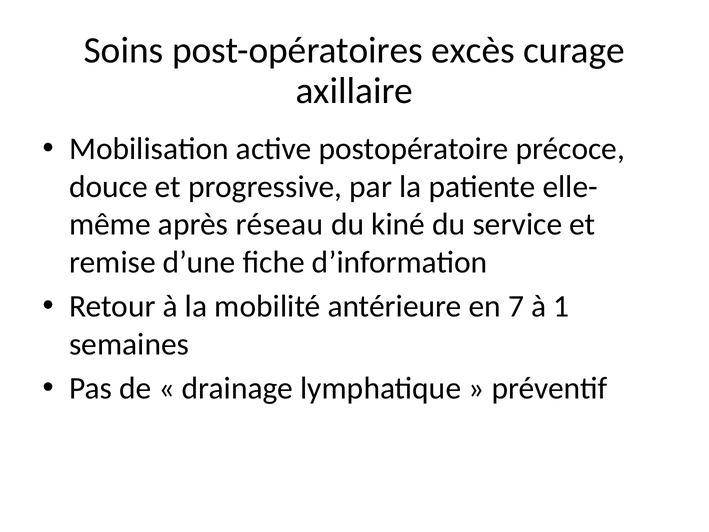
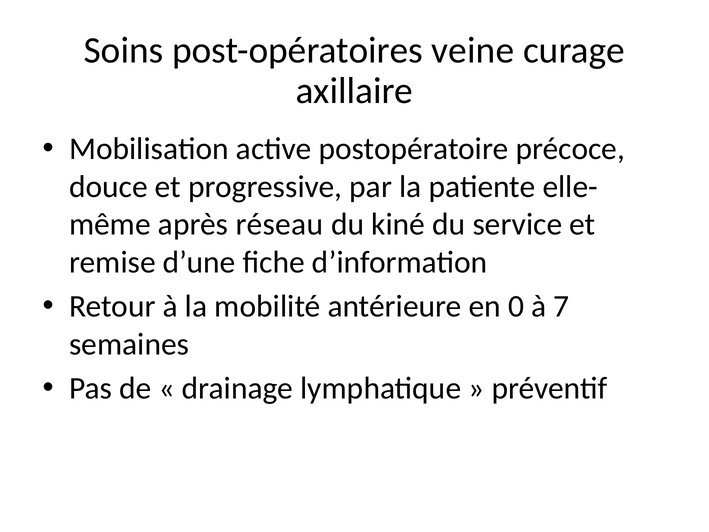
excès: excès -> veine (473, 50)
7: 7 -> 0 (516, 306)
1: 1 -> 7 (561, 306)
